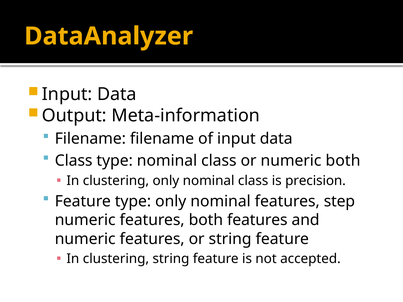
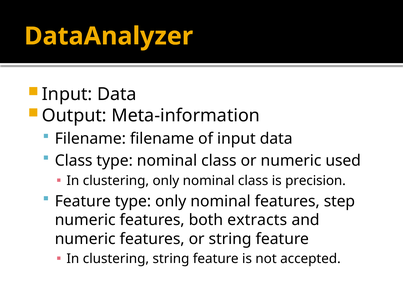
numeric both: both -> used (343, 161)
both features: features -> extracts (257, 220)
